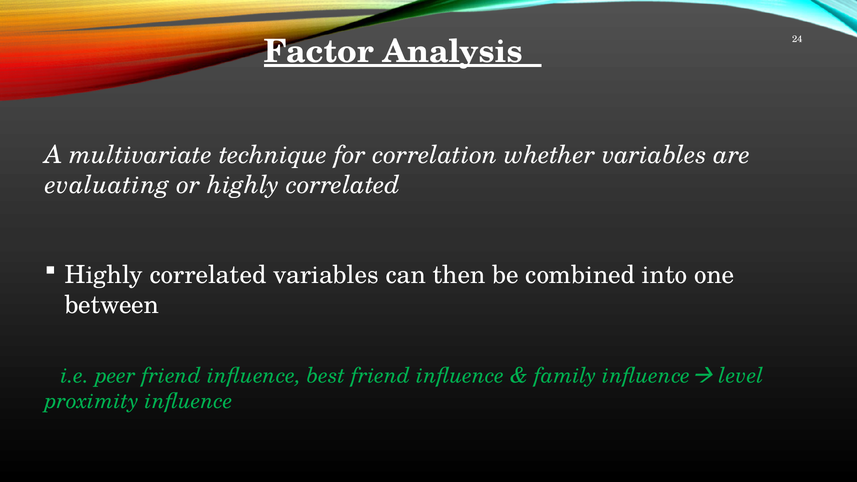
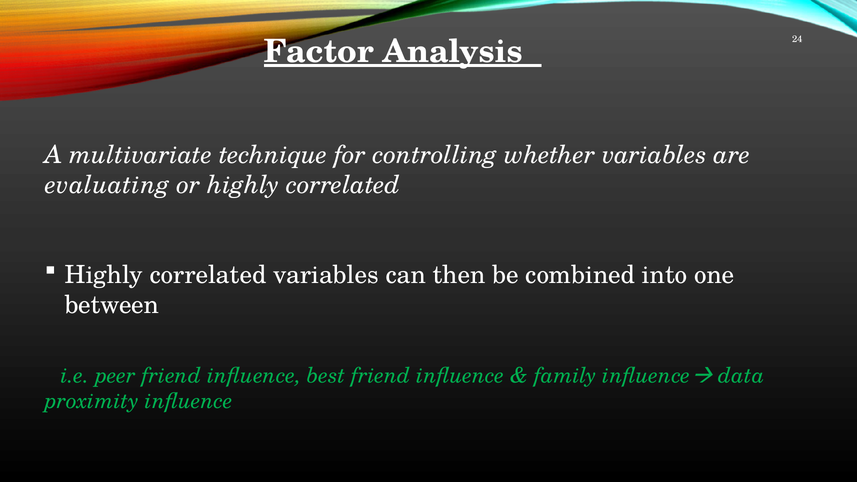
correlation: correlation -> controlling (435, 155)
level: level -> data (741, 376)
